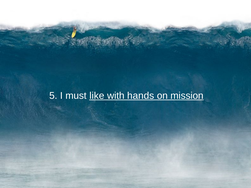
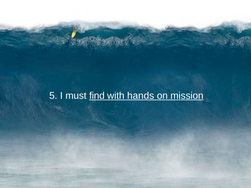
like: like -> find (97, 96)
